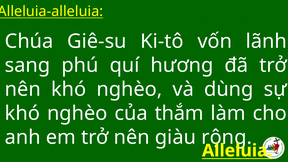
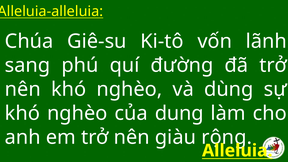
hương: hương -> đường (182, 65)
thắm: thắm -> dung (179, 113)
